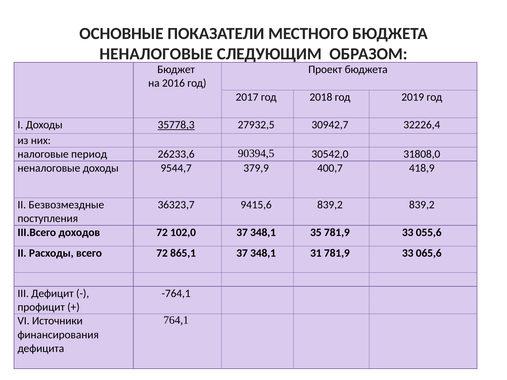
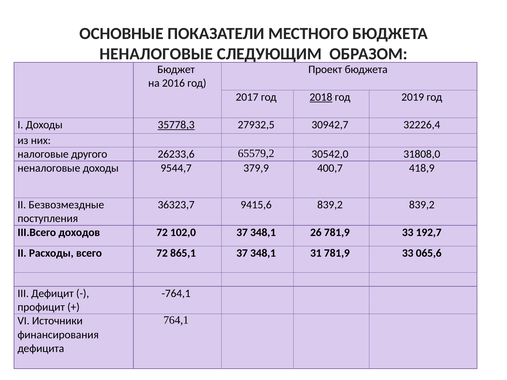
2018 underline: none -> present (321, 97)
период: период -> другого (89, 154)
90394,5: 90394,5 -> 65579,2 (256, 154)
35: 35 -> 26 (316, 233)
055,6: 055,6 -> 192,7 (429, 233)
